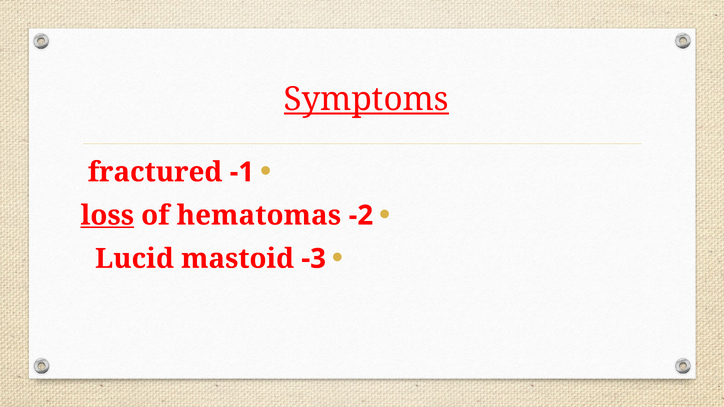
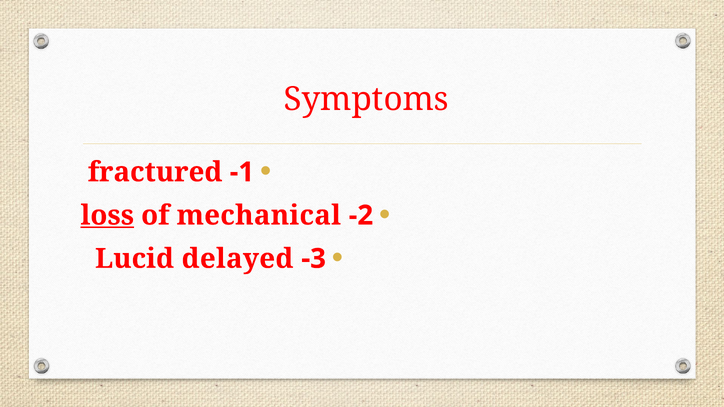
Symptoms underline: present -> none (366, 99)
hematomas: hematomas -> mechanical (259, 216)
mastoid: mastoid -> delayed (237, 259)
